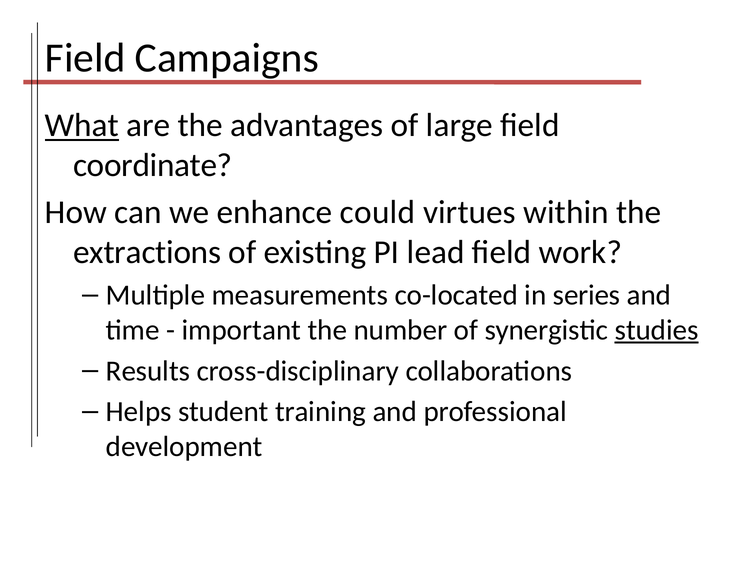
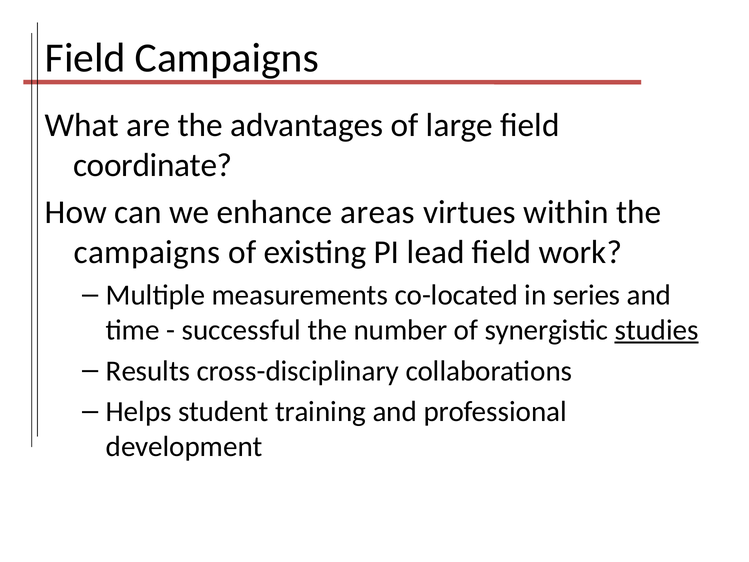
What underline: present -> none (82, 125)
could: could -> areas (378, 212)
extractions: extractions -> campaigns (147, 252)
important: important -> successful (241, 330)
